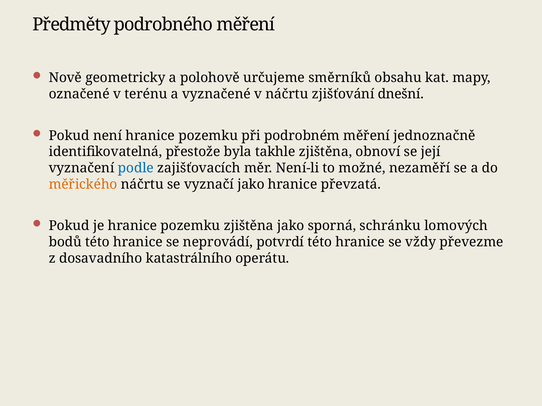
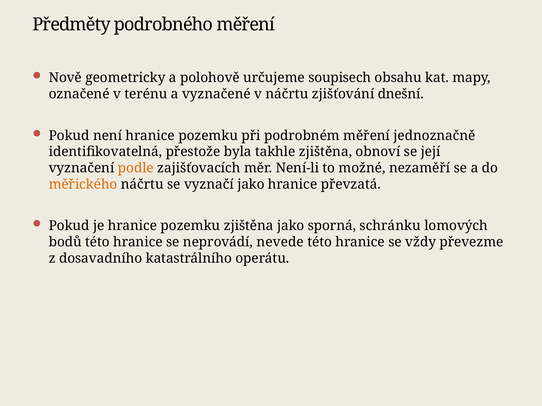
směrníků: směrníků -> soupisech (340, 78)
podle colour: blue -> orange (136, 168)
potvrdí: potvrdí -> nevede (280, 242)
